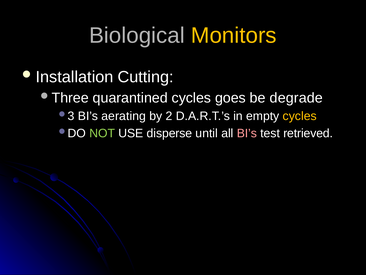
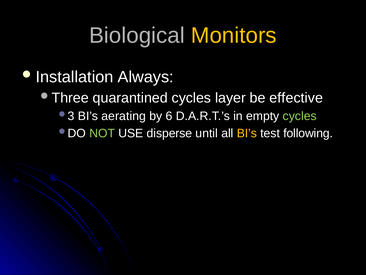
Cutting: Cutting -> Always (146, 77)
goes: goes -> layer (230, 98)
degrade: degrade -> effective (296, 98)
2: 2 -> 6 (169, 116)
cycles colour: yellow -> light green (300, 116)
BI’s colour: pink -> yellow (247, 133)
retrieved: retrieved -> following (308, 133)
